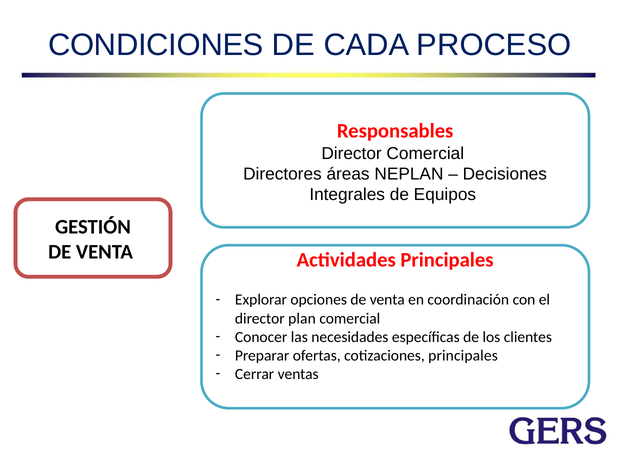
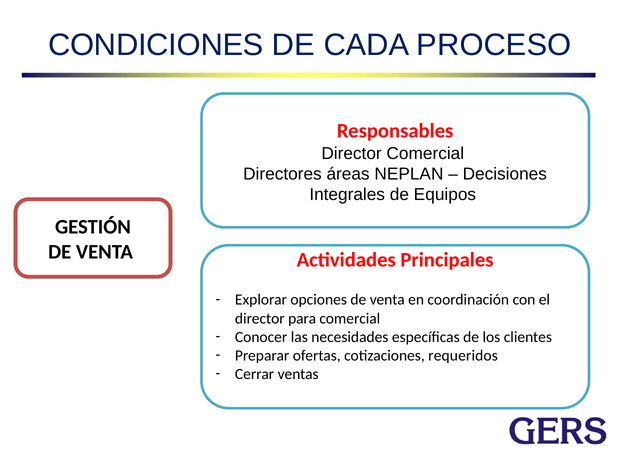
plan: plan -> para (302, 318)
cotizaciones principales: principales -> requeridos (463, 356)
